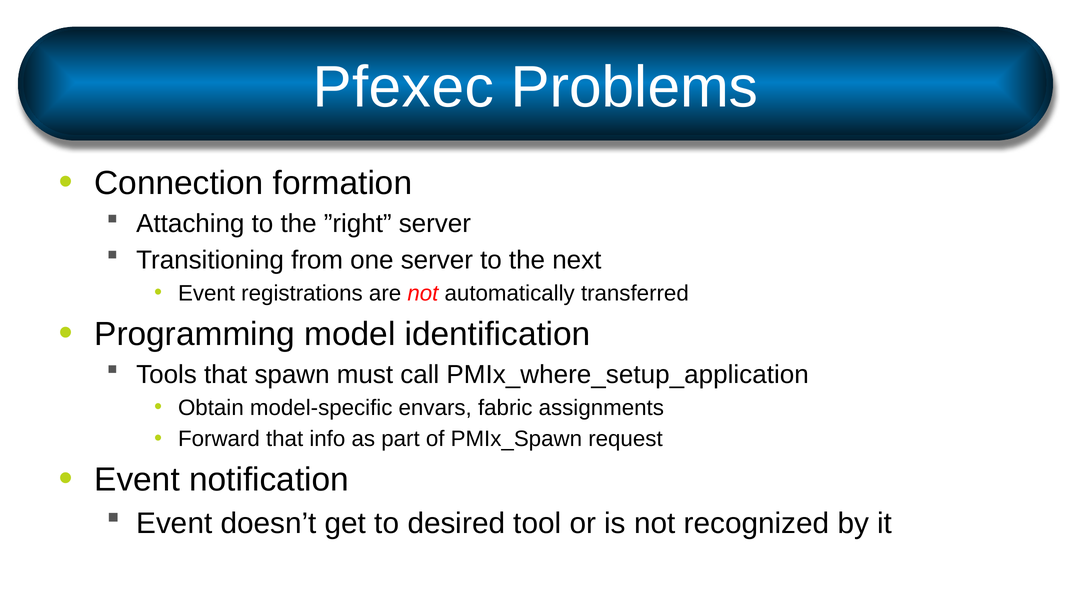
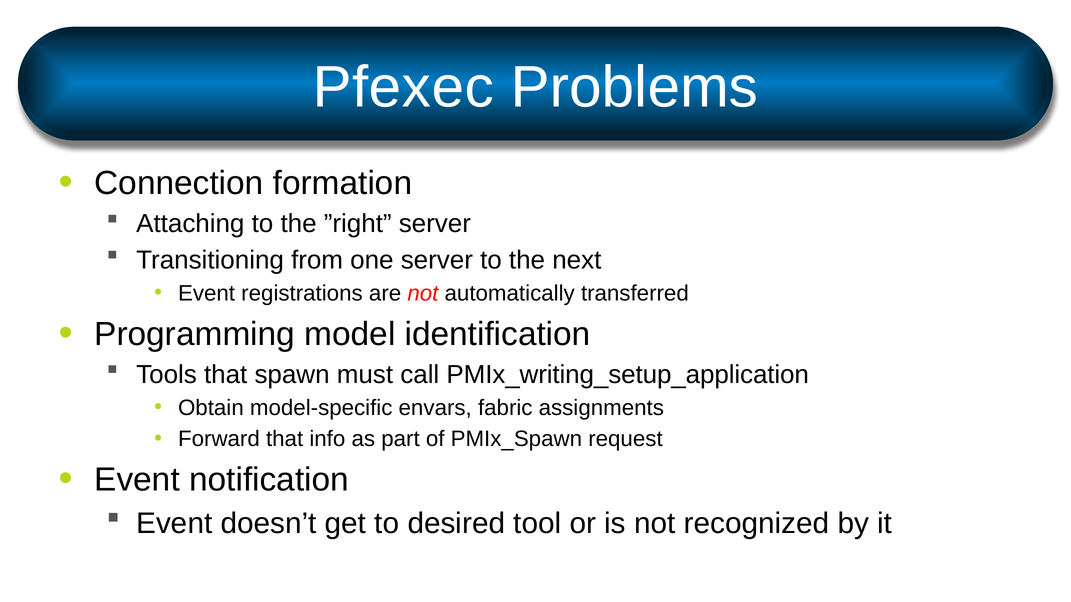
PMIx_where_setup_application: PMIx_where_setup_application -> PMIx_writing_setup_application (628, 375)
